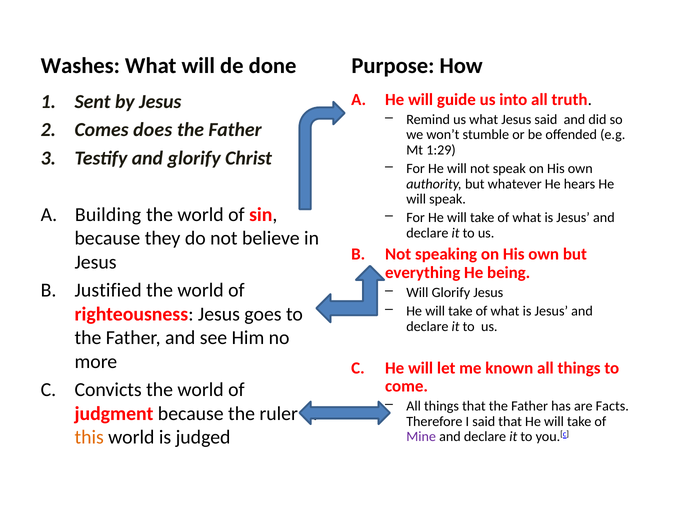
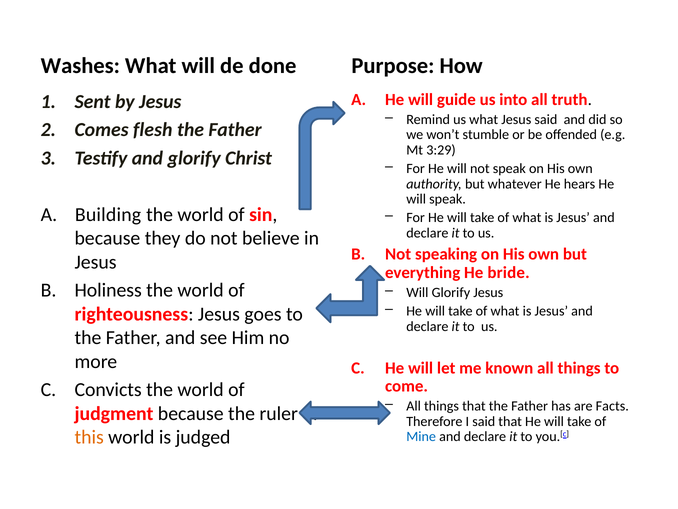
does: does -> flesh (153, 130)
1:29: 1:29 -> 3:29 (441, 150)
being: being -> bride (509, 272)
Justified: Justified -> Holiness (108, 290)
Mine colour: purple -> blue (421, 436)
